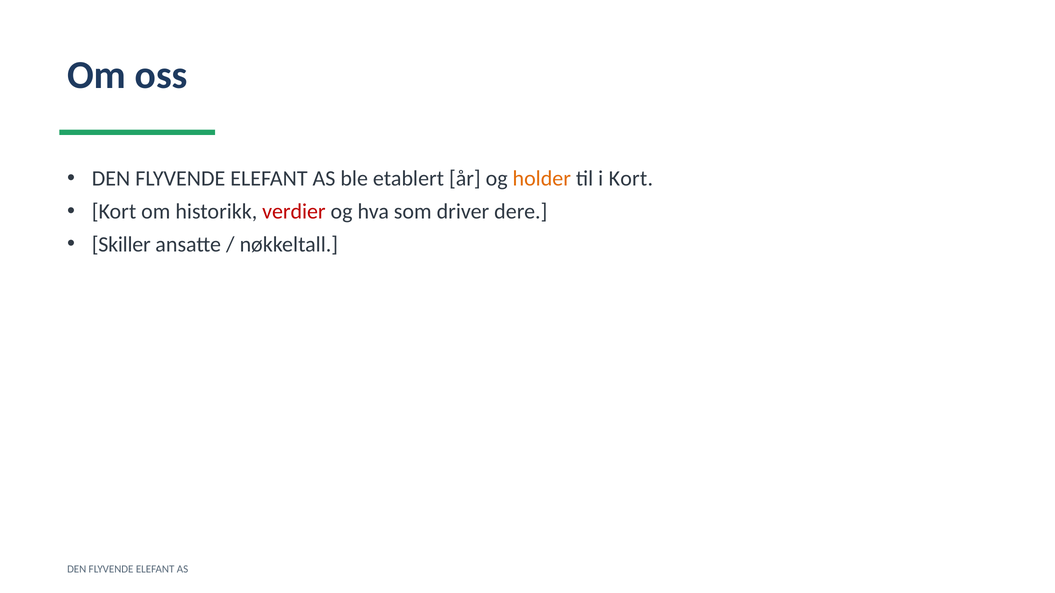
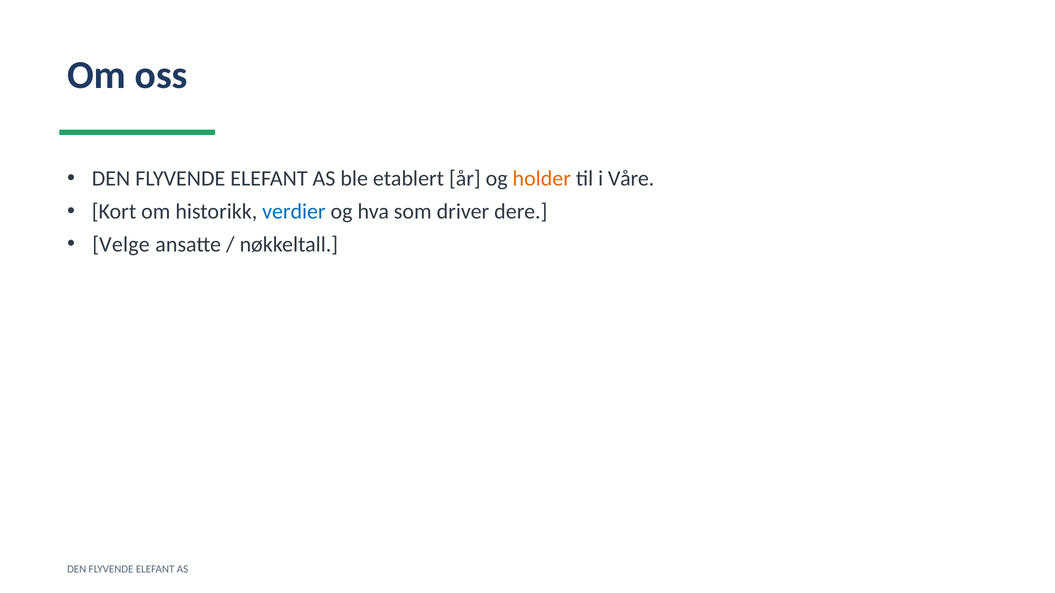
i Kort: Kort -> Våre (631, 179)
verdier colour: red -> blue (294, 212)
Skiller: Skiller -> Velge (121, 245)
